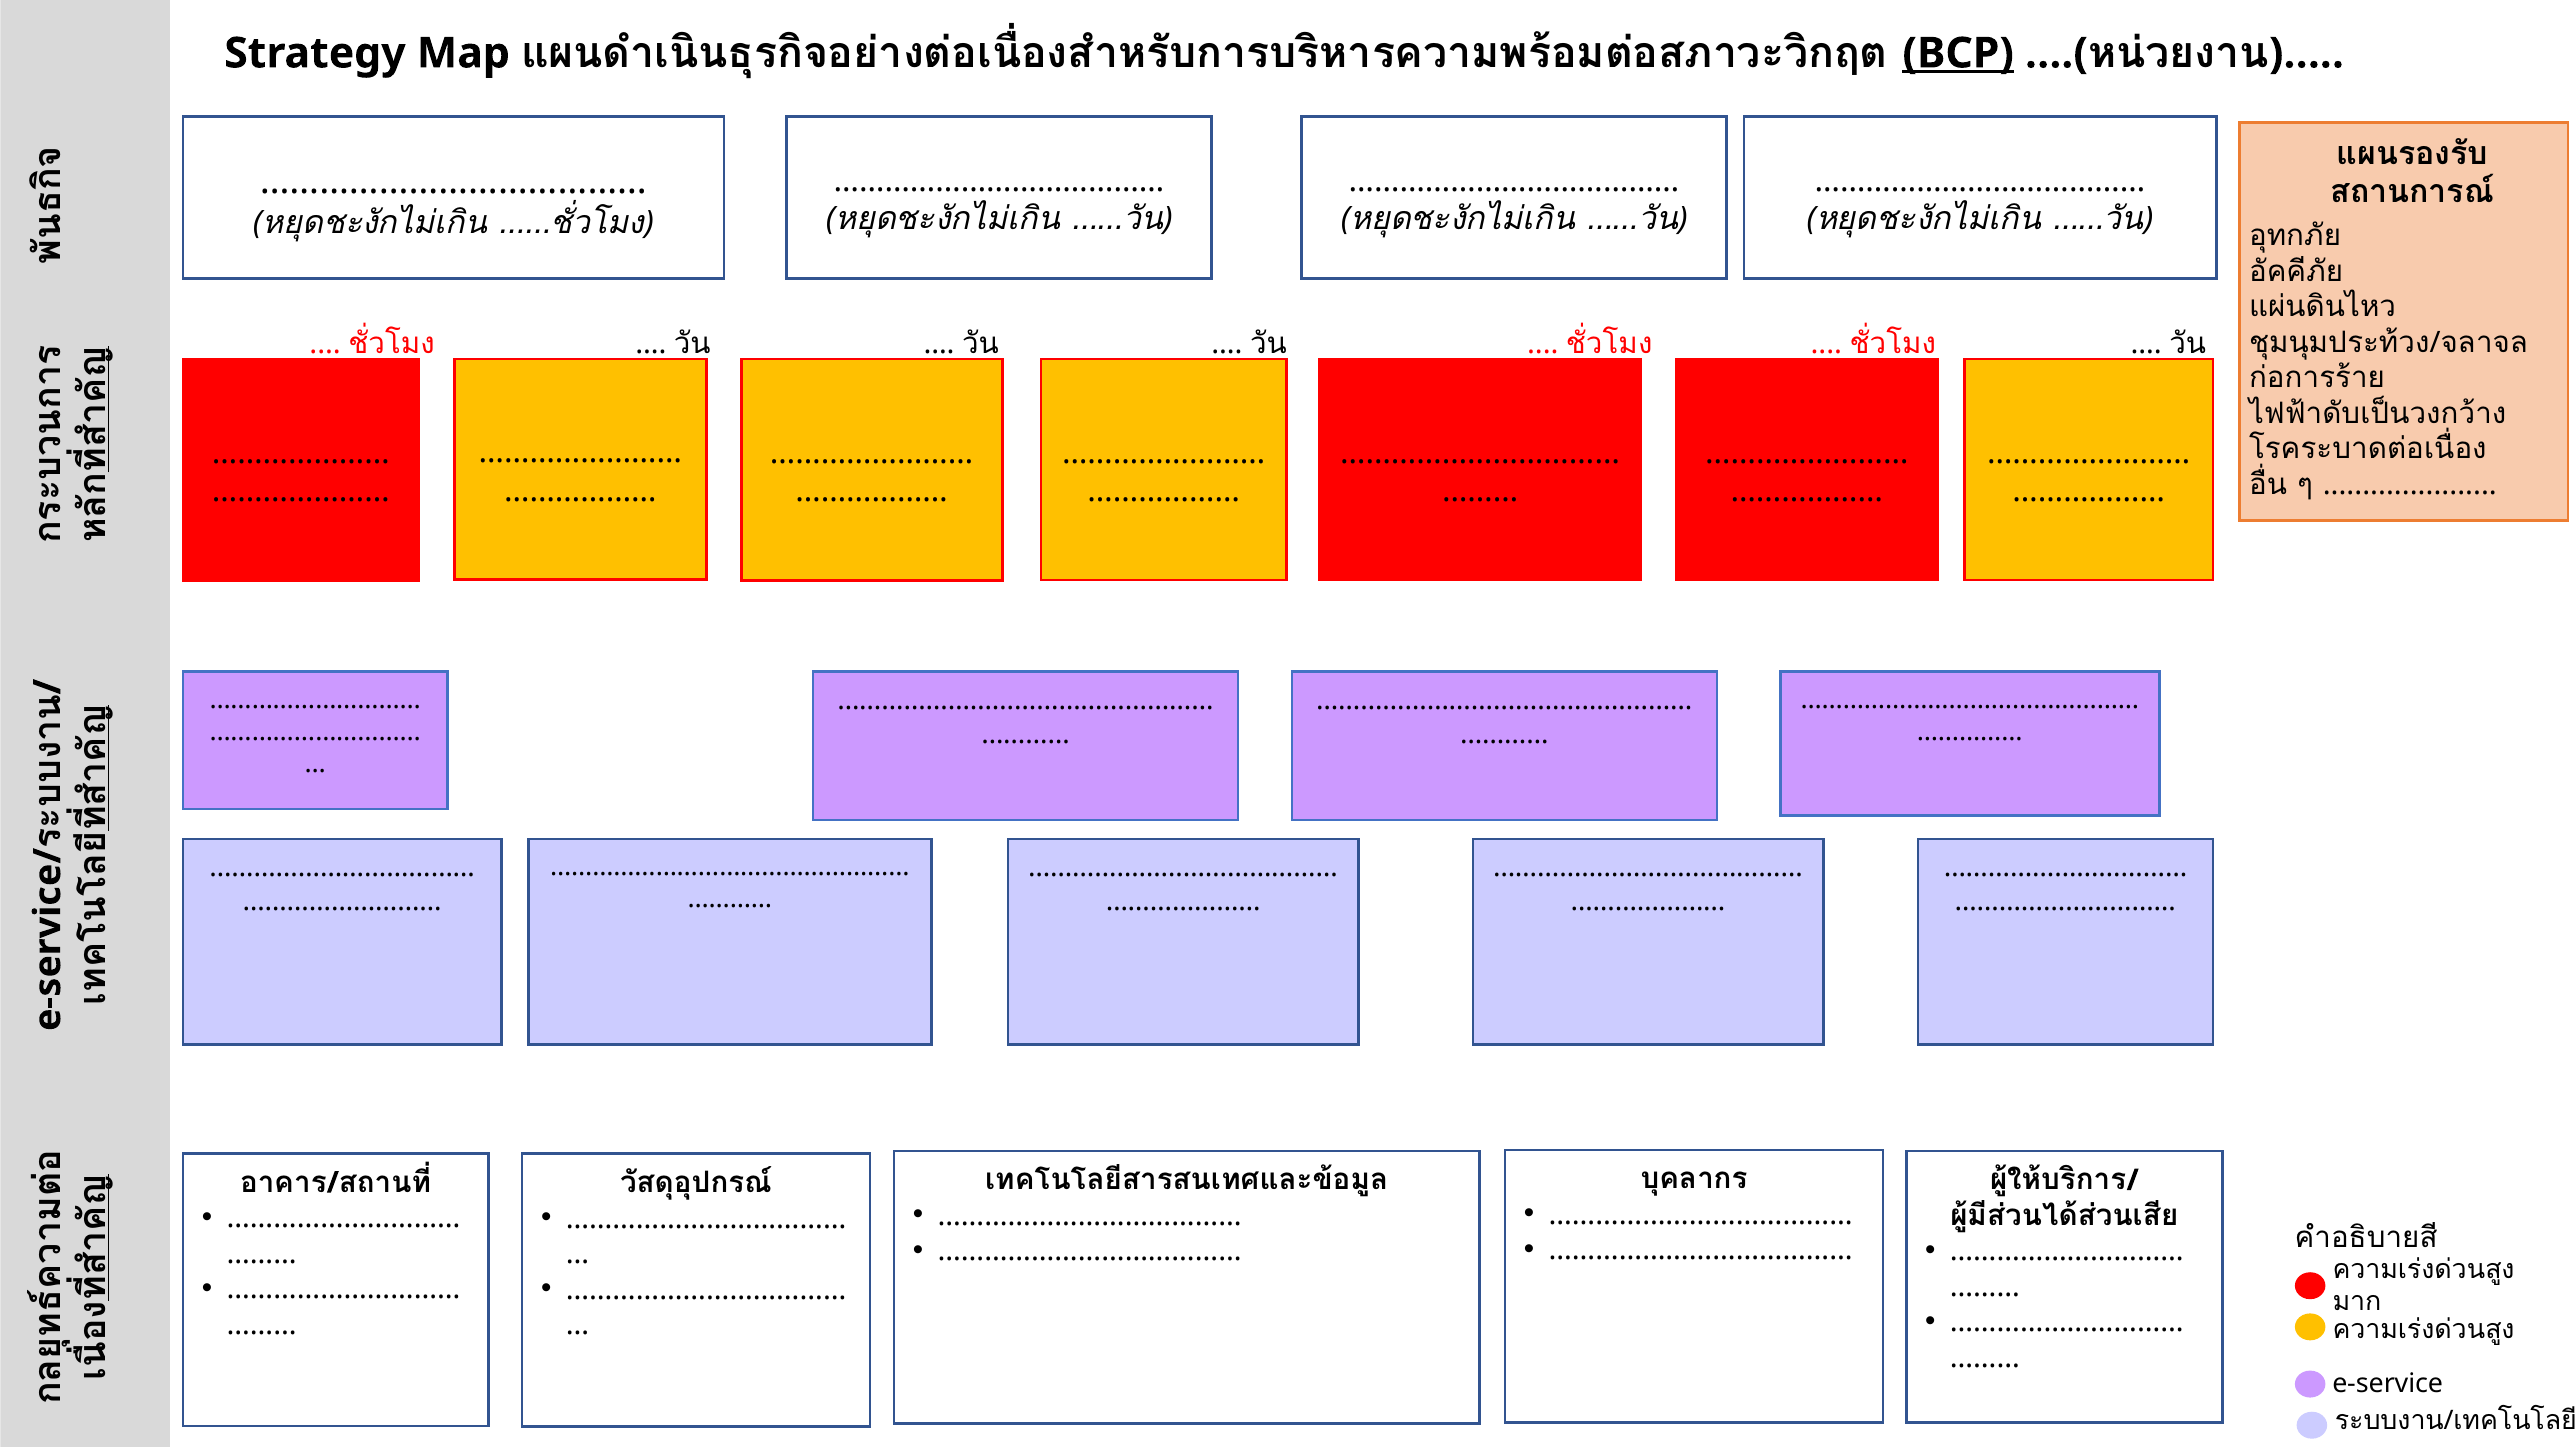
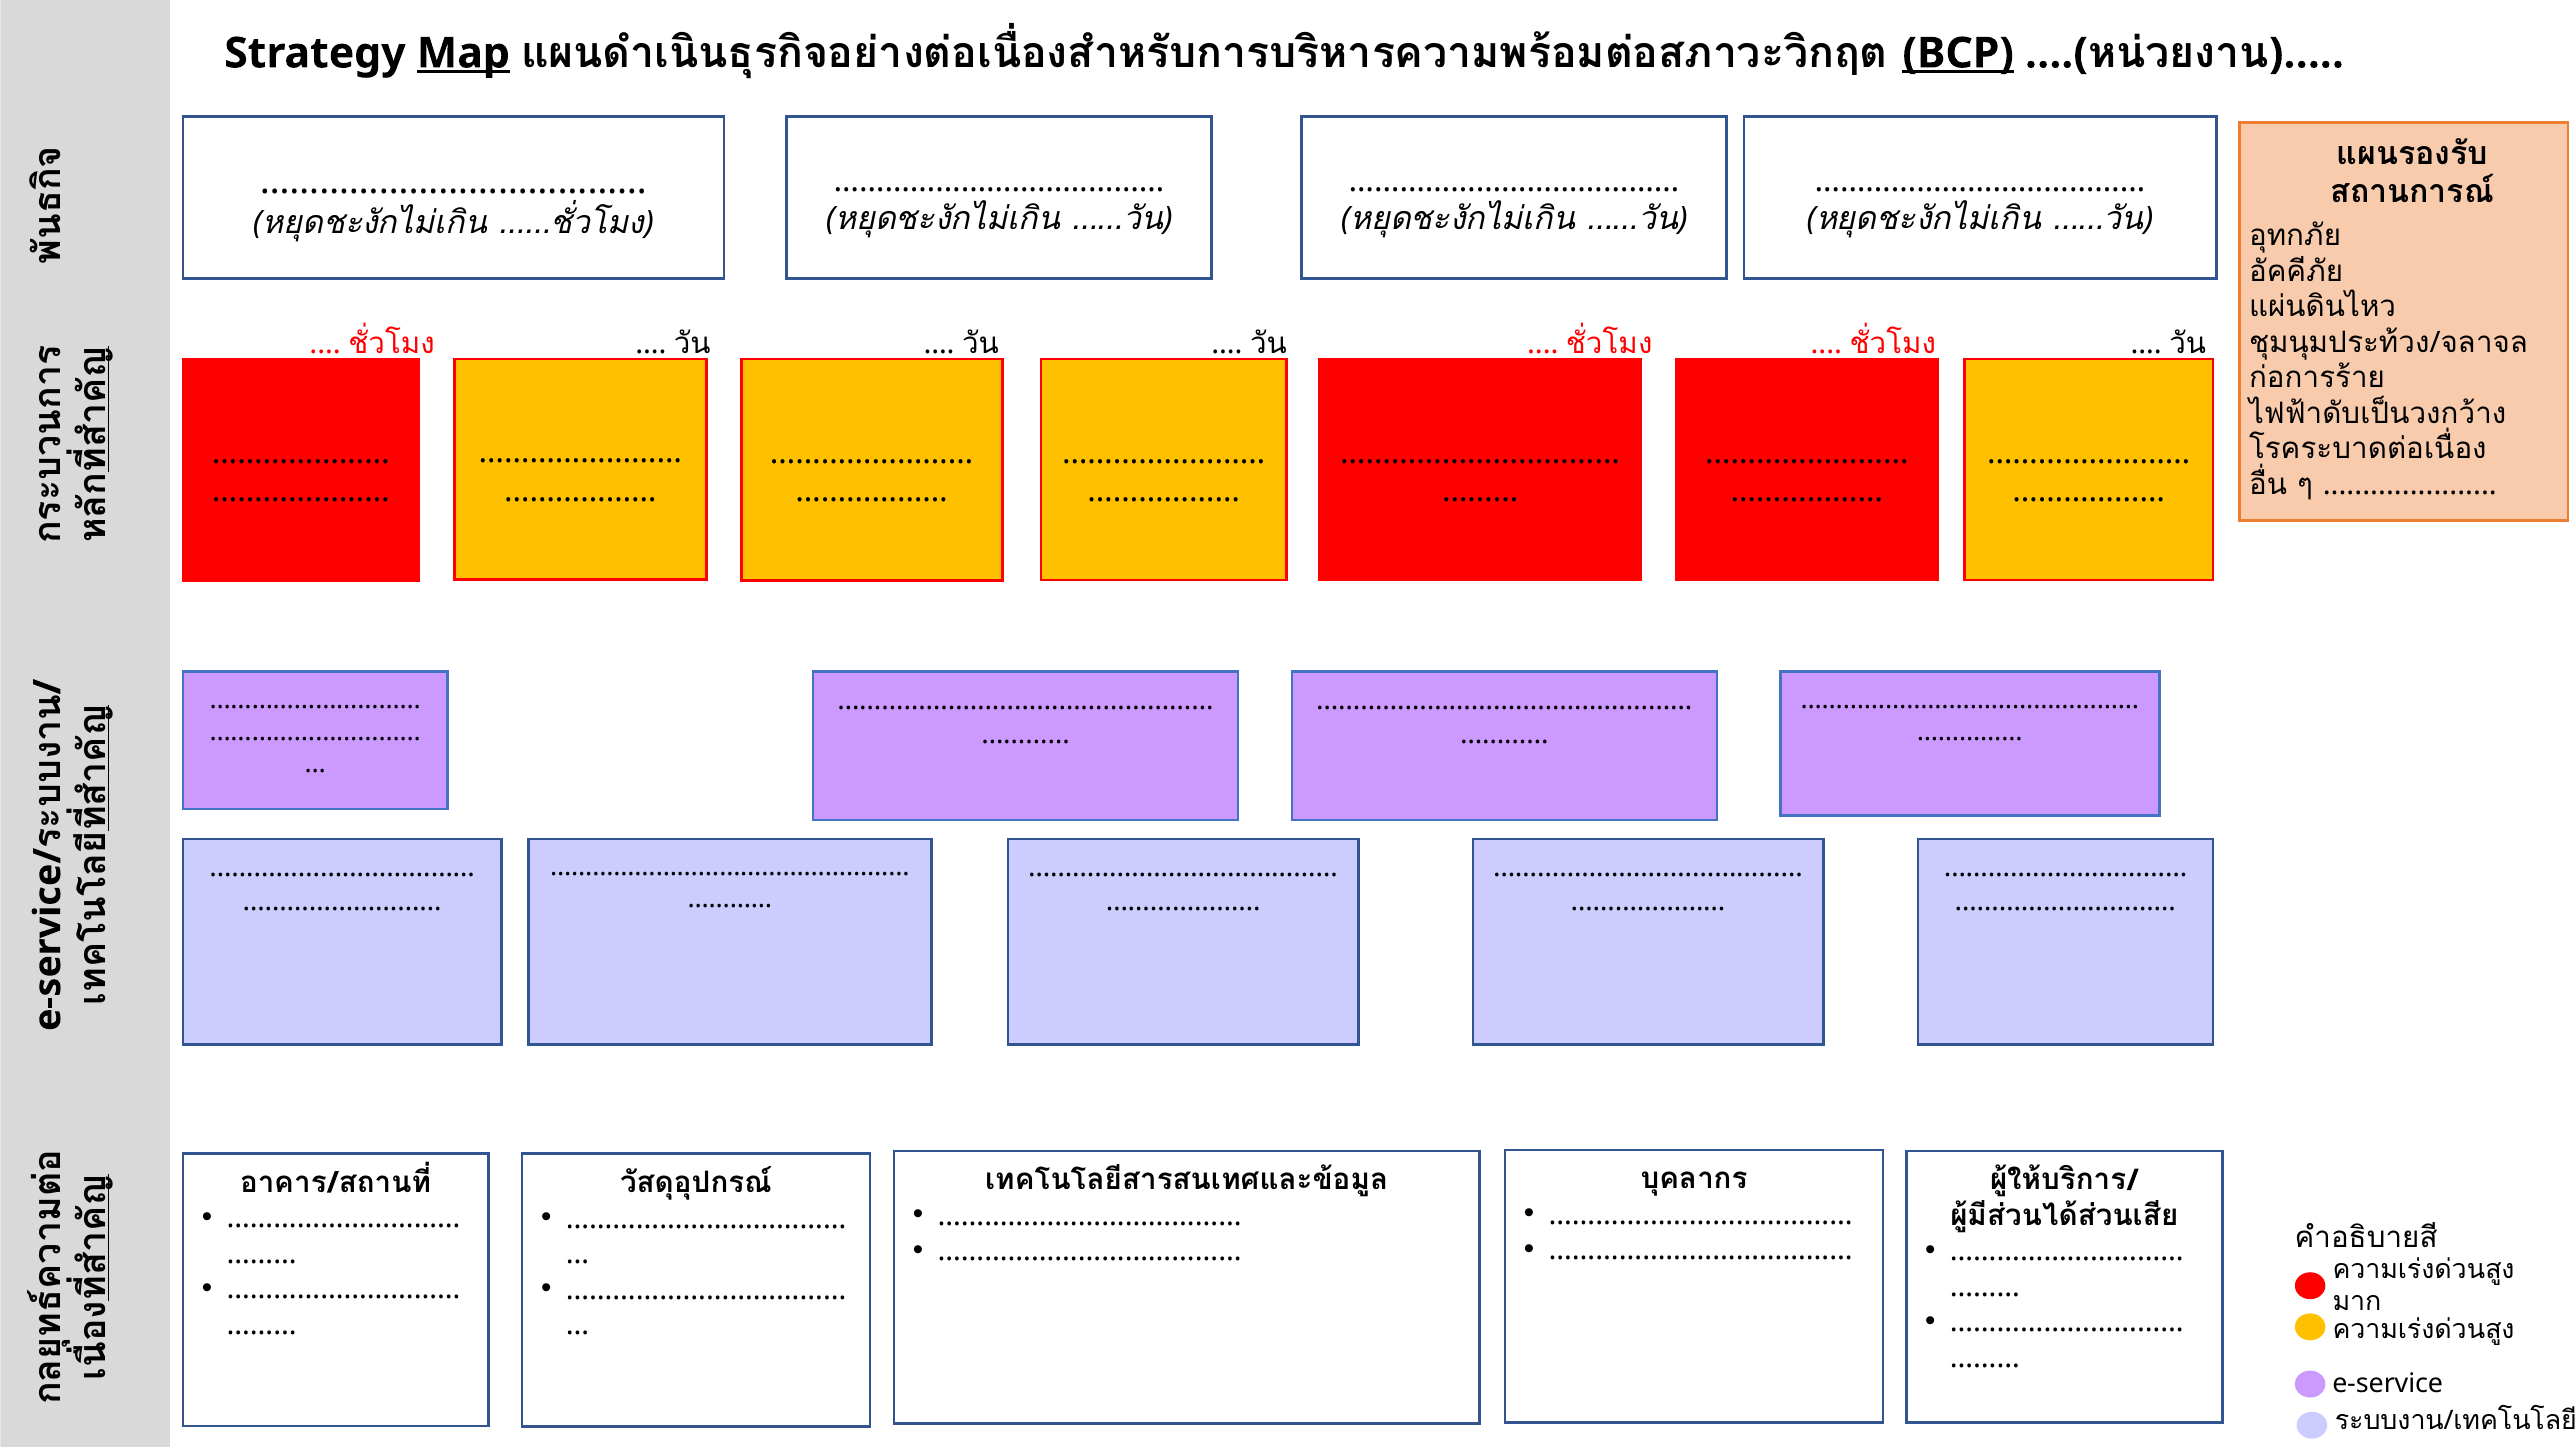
Map underline: none -> present (463, 53)
